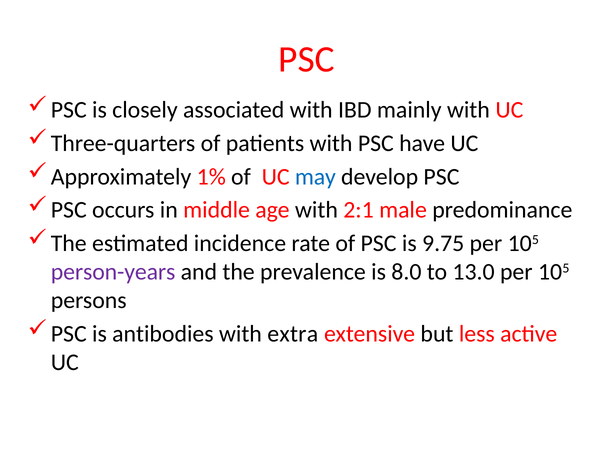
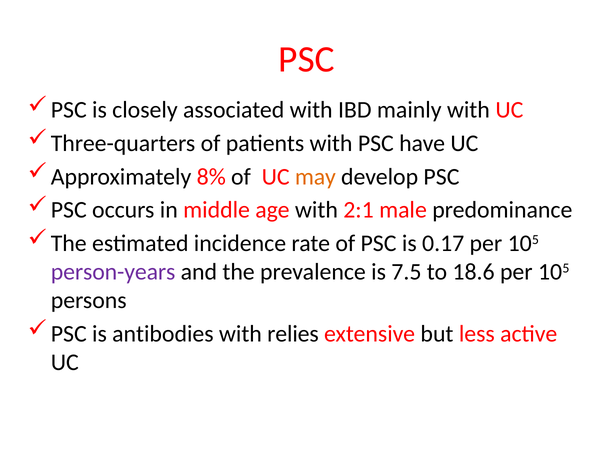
1%: 1% -> 8% (211, 177)
may colour: blue -> orange (315, 177)
9.75: 9.75 -> 0.17 (443, 243)
8.0: 8.0 -> 7.5 (406, 272)
13.0: 13.0 -> 18.6 (474, 272)
extra: extra -> relies (293, 334)
